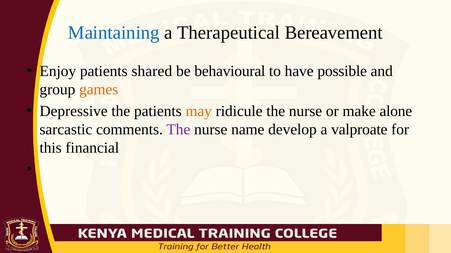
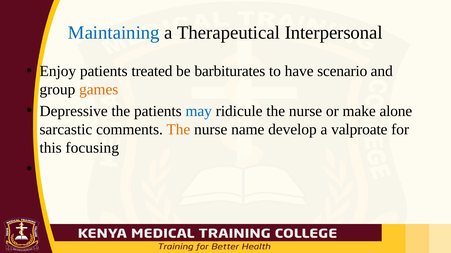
Bereavement: Bereavement -> Interpersonal (334, 33)
shared: shared -> treated (152, 71)
behavioural: behavioural -> barbiturates (230, 71)
possible: possible -> scenario (342, 71)
may colour: orange -> blue (199, 111)
The colour: purple -> orange (178, 130)
financial: financial -> focusing (92, 148)
